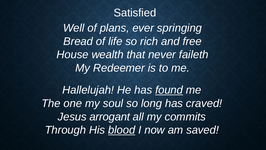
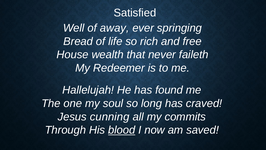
plans: plans -> away (115, 28)
found underline: present -> none (169, 90)
arrogant: arrogant -> cunning (110, 116)
